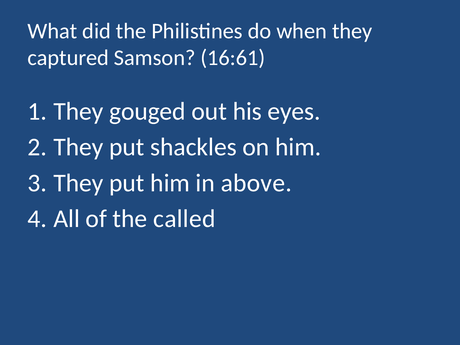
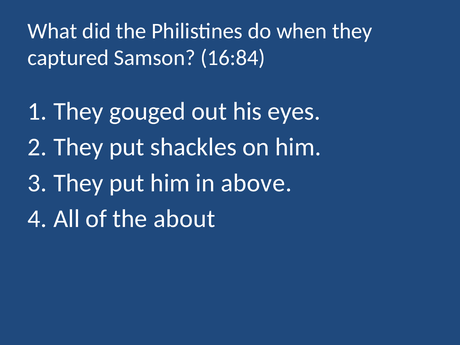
16:61: 16:61 -> 16:84 (233, 58)
called: called -> about (184, 219)
